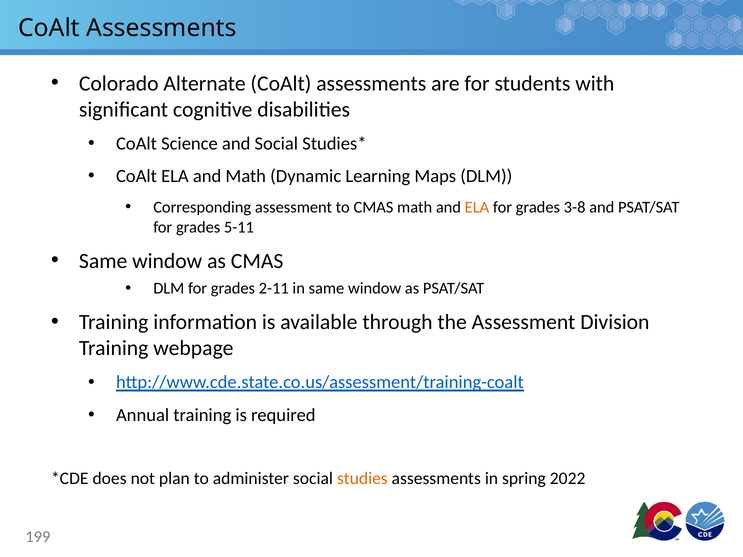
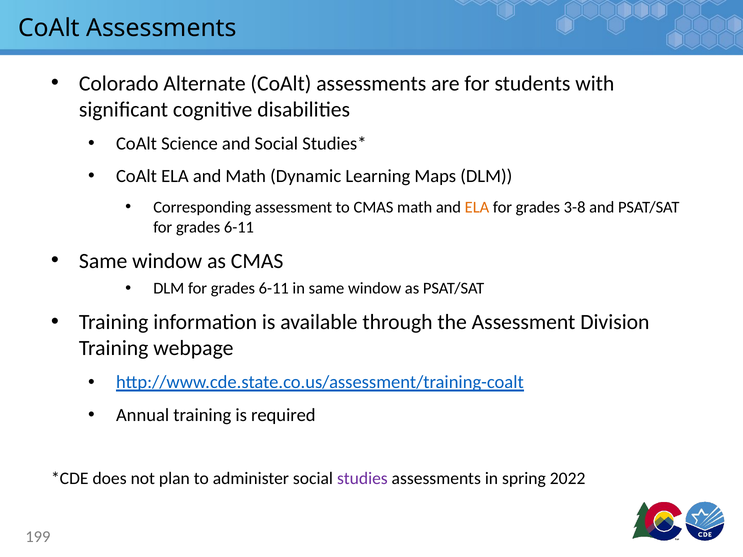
5-11: 5-11 -> 6-11 (239, 227)
DLM for grades 2-11: 2-11 -> 6-11 (274, 289)
studies colour: orange -> purple (362, 479)
